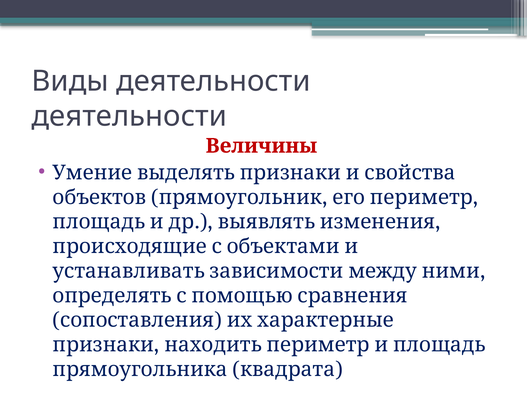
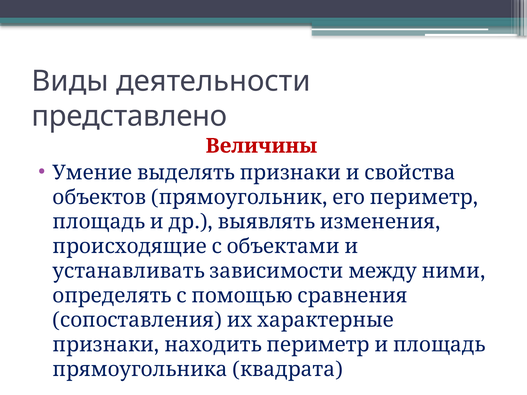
деятельности: деятельности -> представлено (129, 116)
